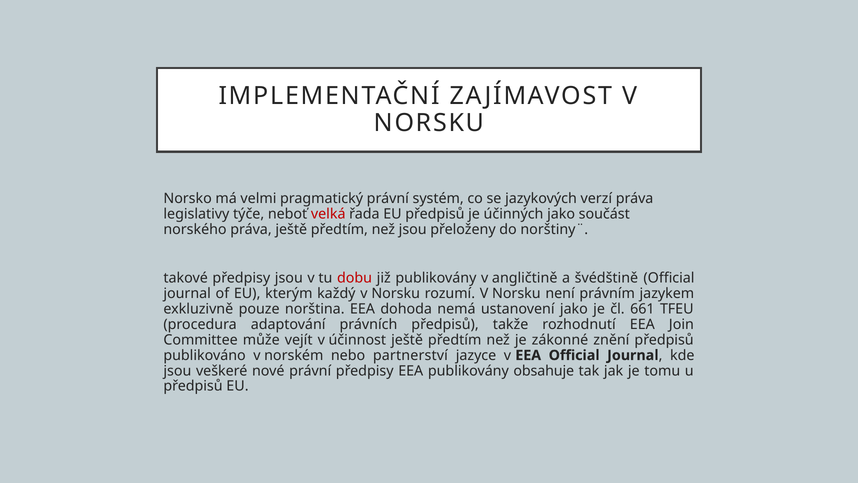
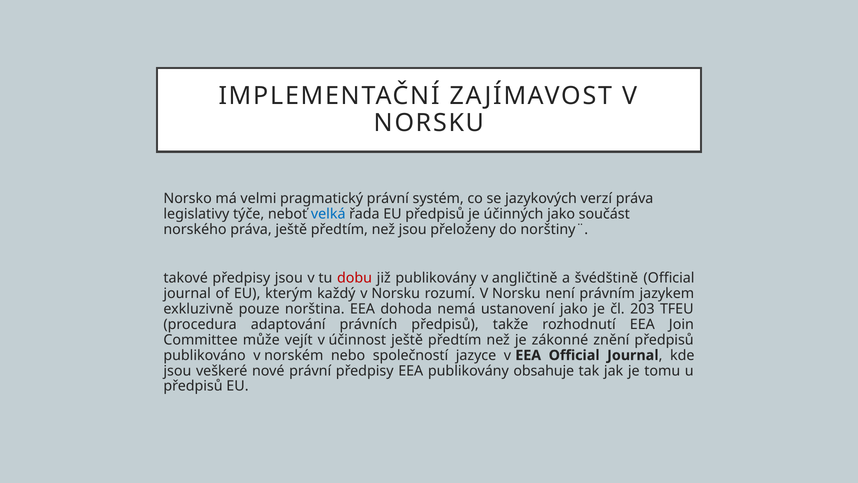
velká colour: red -> blue (328, 214)
661: 661 -> 203 (642, 309)
partnerství: partnerství -> společností (411, 355)
